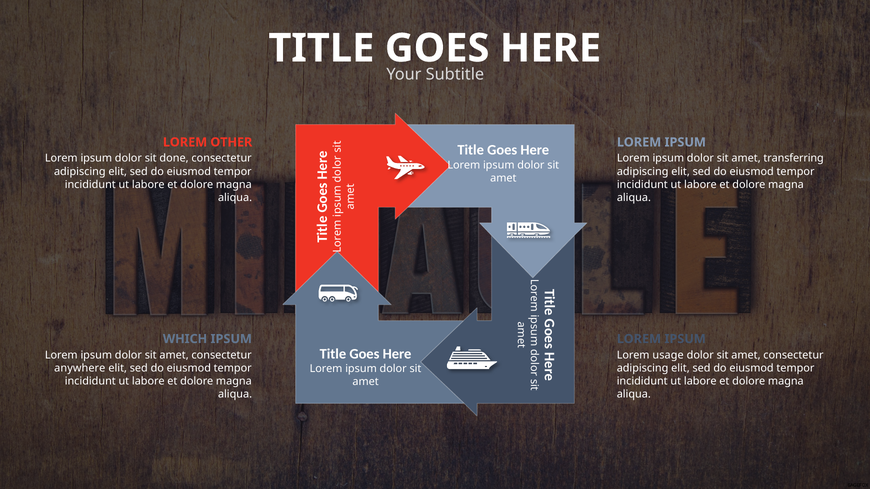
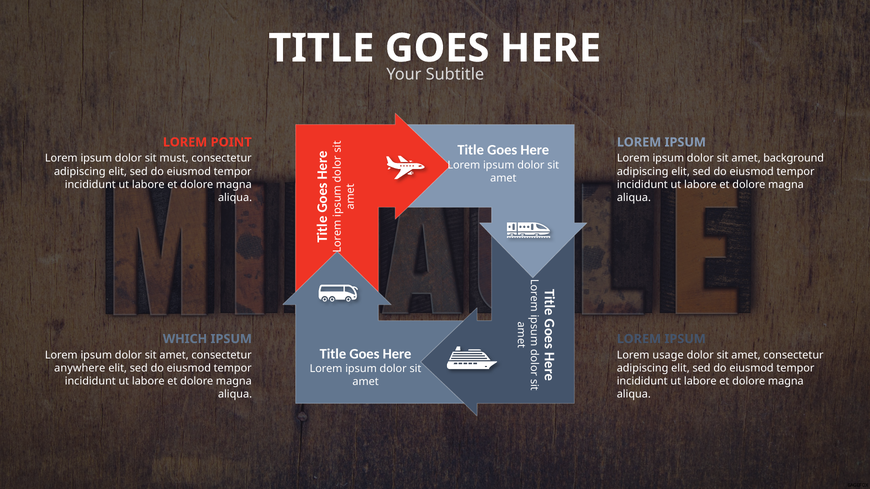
OTHER: OTHER -> POINT (231, 142)
done: done -> must (174, 159)
transferring: transferring -> background (794, 159)
